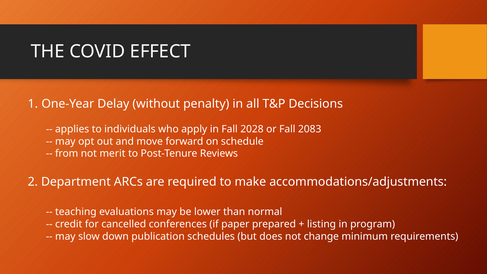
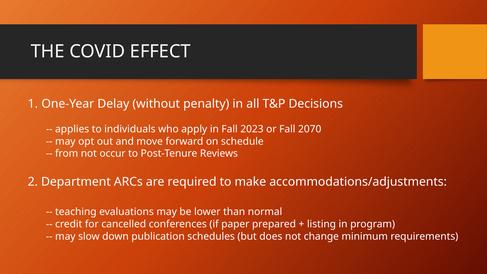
2028: 2028 -> 2023 (252, 129)
2083: 2083 -> 2070 (310, 129)
merit: merit -> occur (113, 154)
